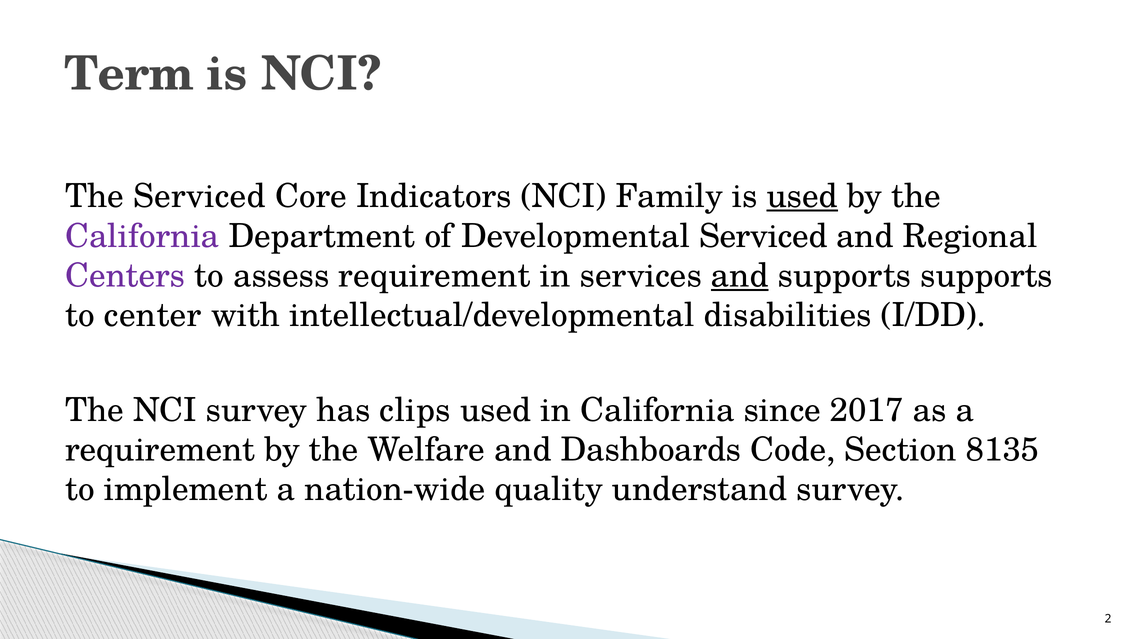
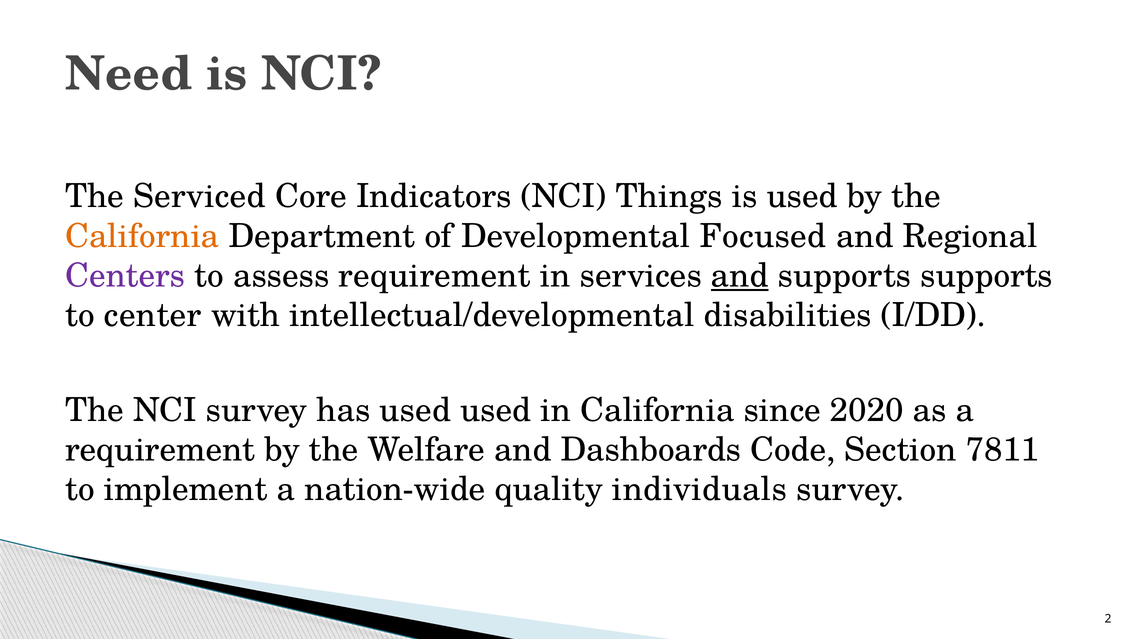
Term: Term -> Need (129, 74)
Family: Family -> Things (669, 196)
used underline: present -> none (802, 196)
California colour: purple -> orange (142, 236)
Developmental Serviced: Serviced -> Focused (763, 236)
has clips: clips -> used (415, 410)
2017: 2017 -> 2020 (867, 410)
8135: 8135 -> 7811 (1003, 450)
understand: understand -> individuals (699, 489)
